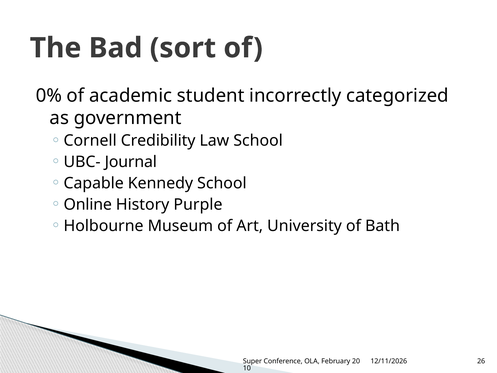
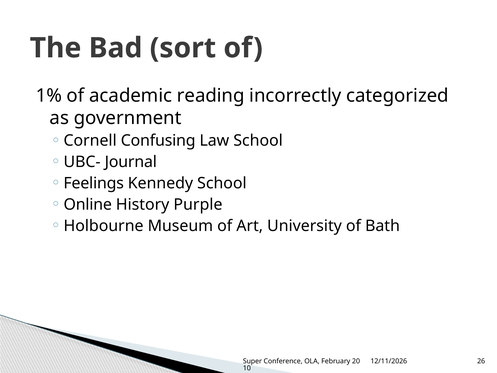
0%: 0% -> 1% (49, 95)
student: student -> reading (211, 95)
Credibility: Credibility -> Confusing (158, 141)
Capable: Capable -> Feelings (94, 183)
